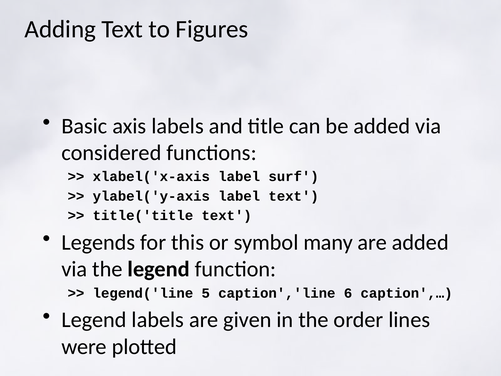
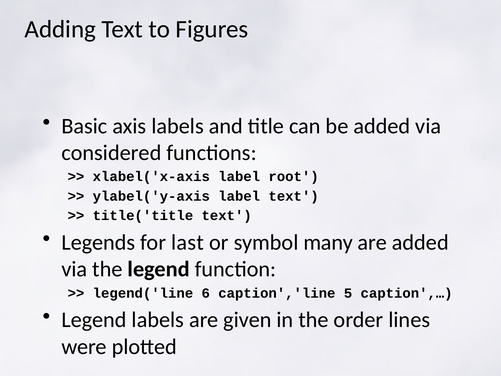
surf: surf -> root (294, 177)
this: this -> last (188, 242)
5: 5 -> 6 (206, 293)
6: 6 -> 5 (348, 293)
